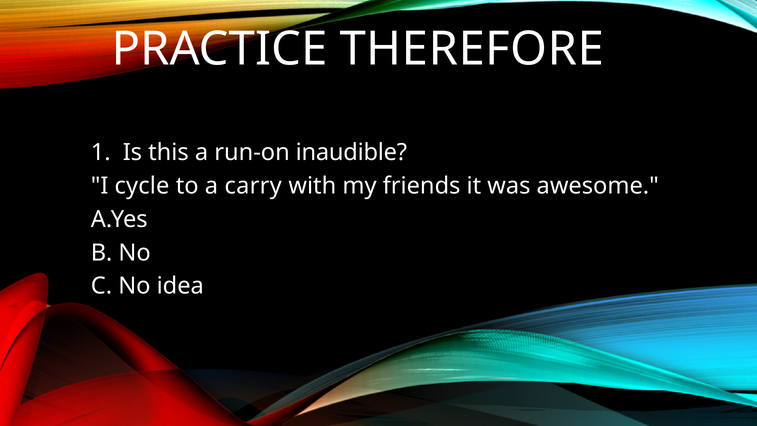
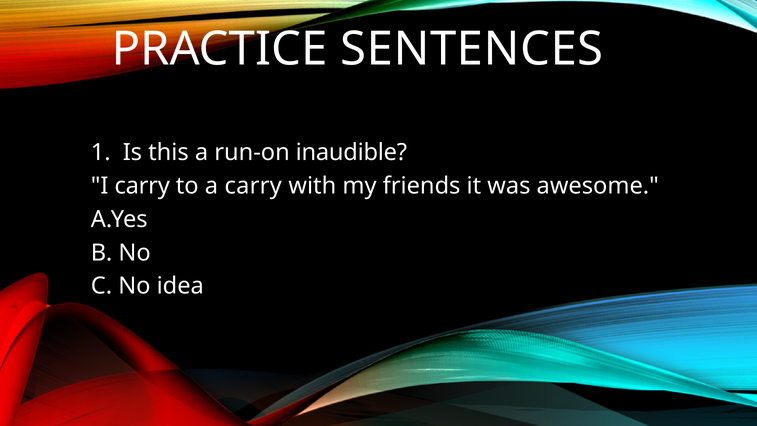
THEREFORE: THEREFORE -> SENTENCES (472, 49)
I cycle: cycle -> carry (142, 186)
